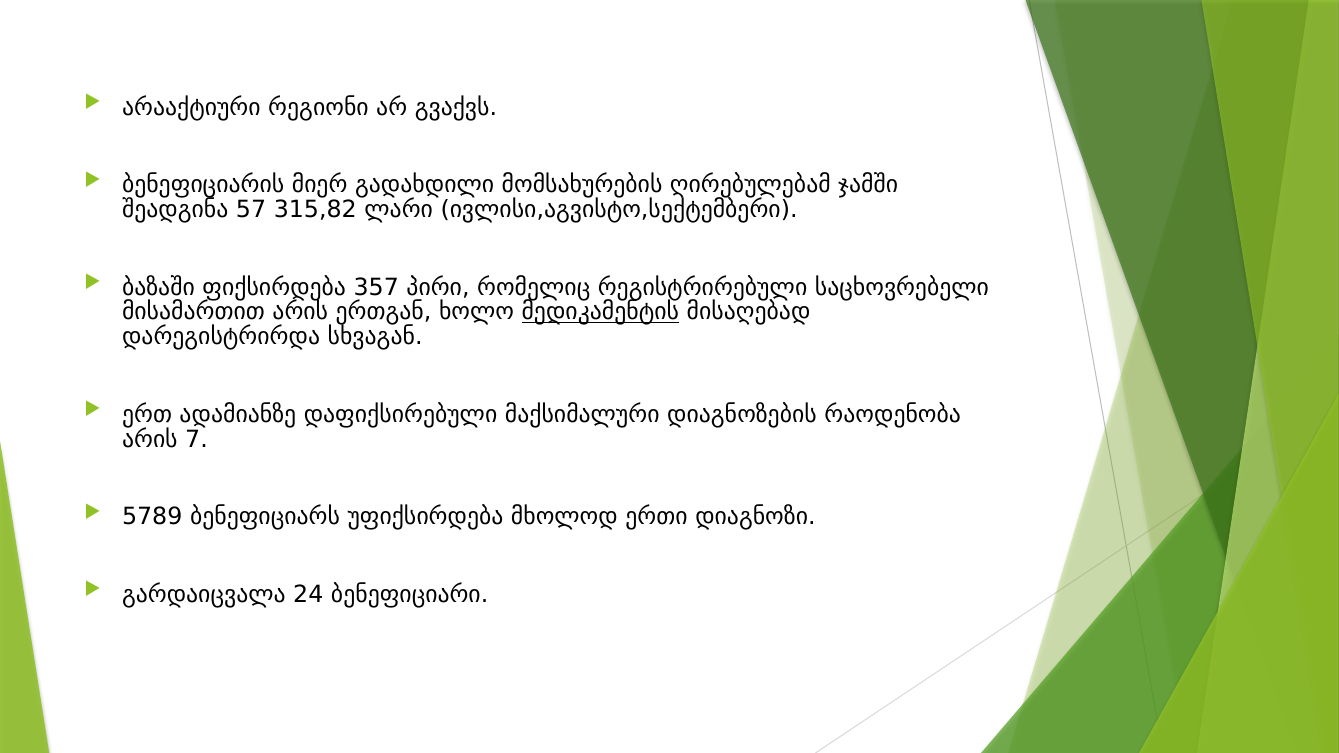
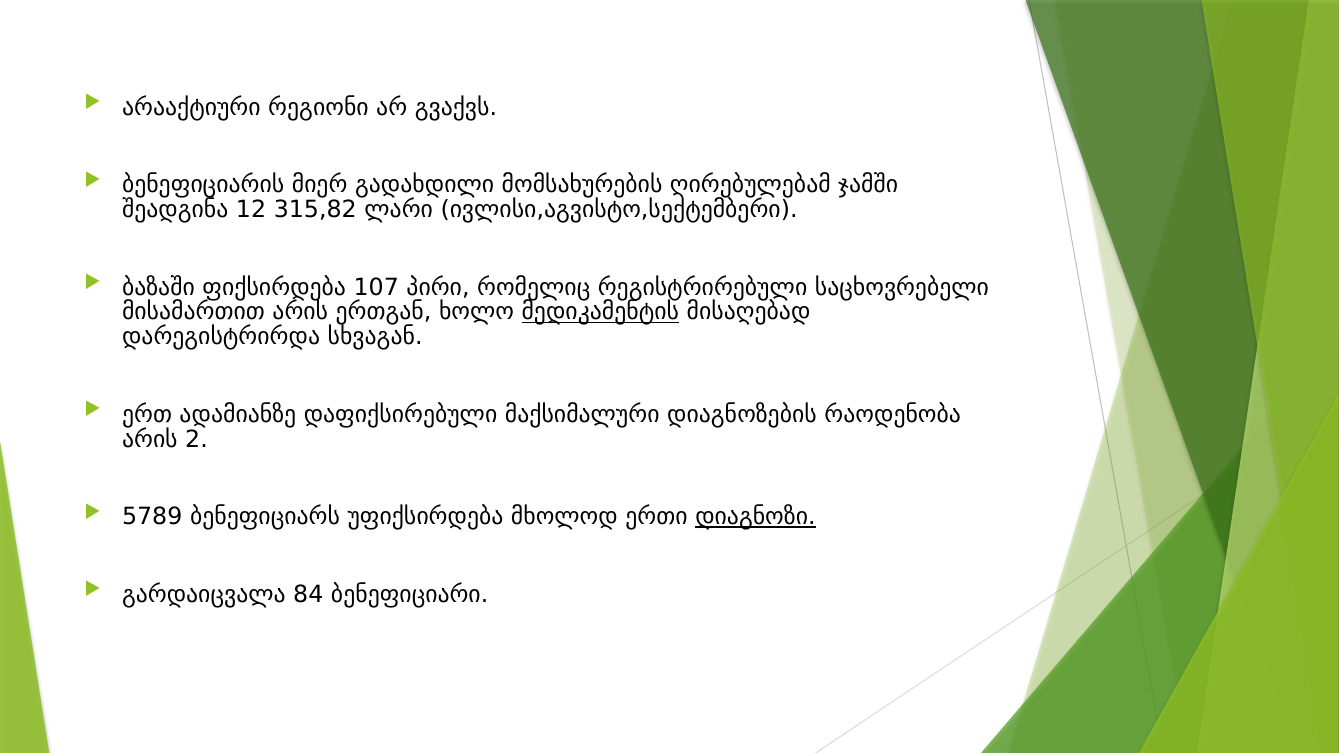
57: 57 -> 12 (251, 210)
357: 357 -> 107 (376, 287)
7: 7 -> 2 (196, 440)
დიაგნოზი underline: none -> present (755, 517)
24: 24 -> 84 (308, 595)
